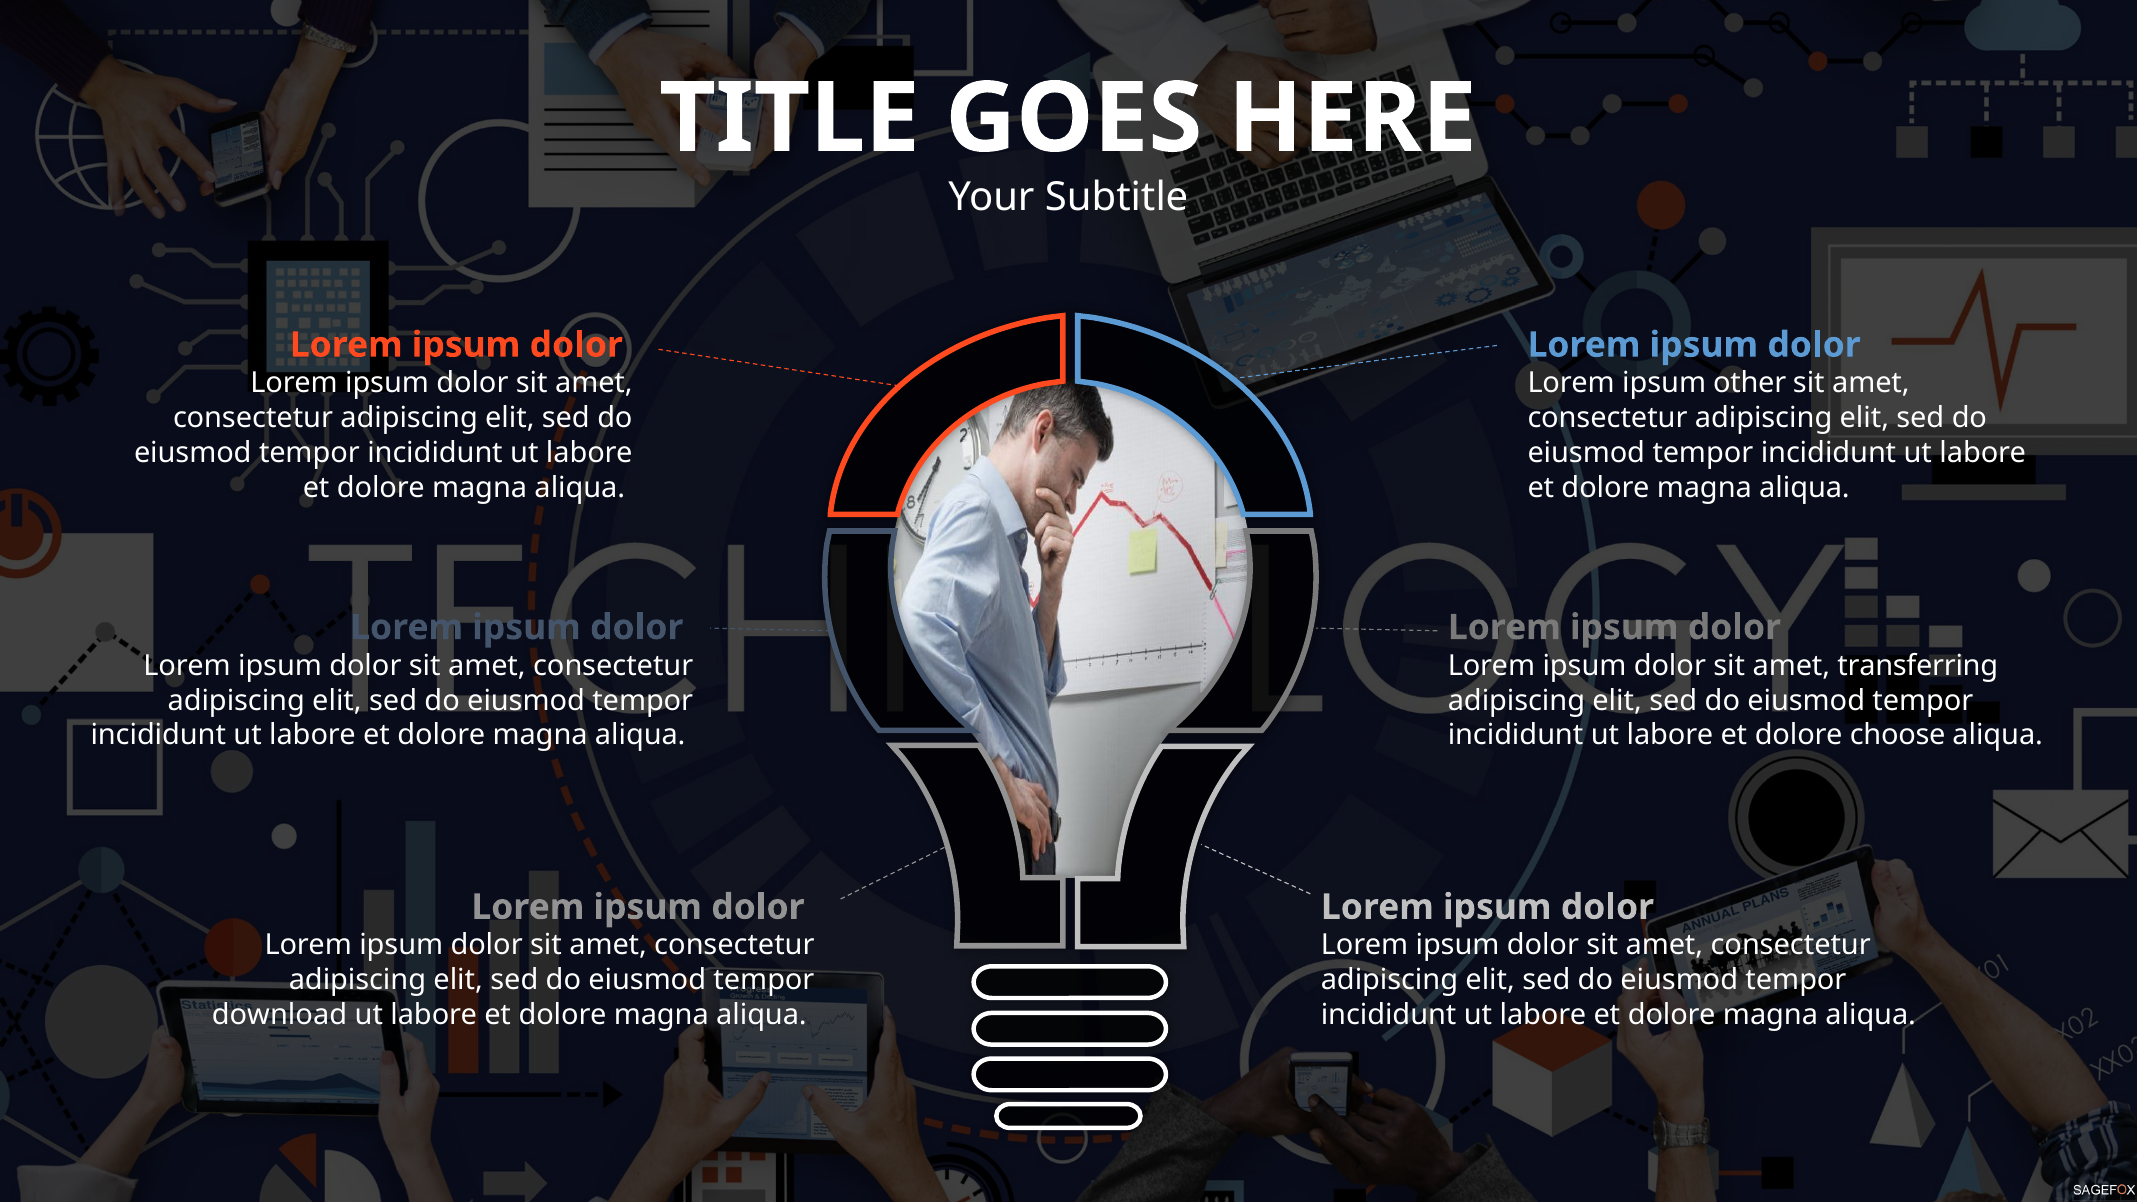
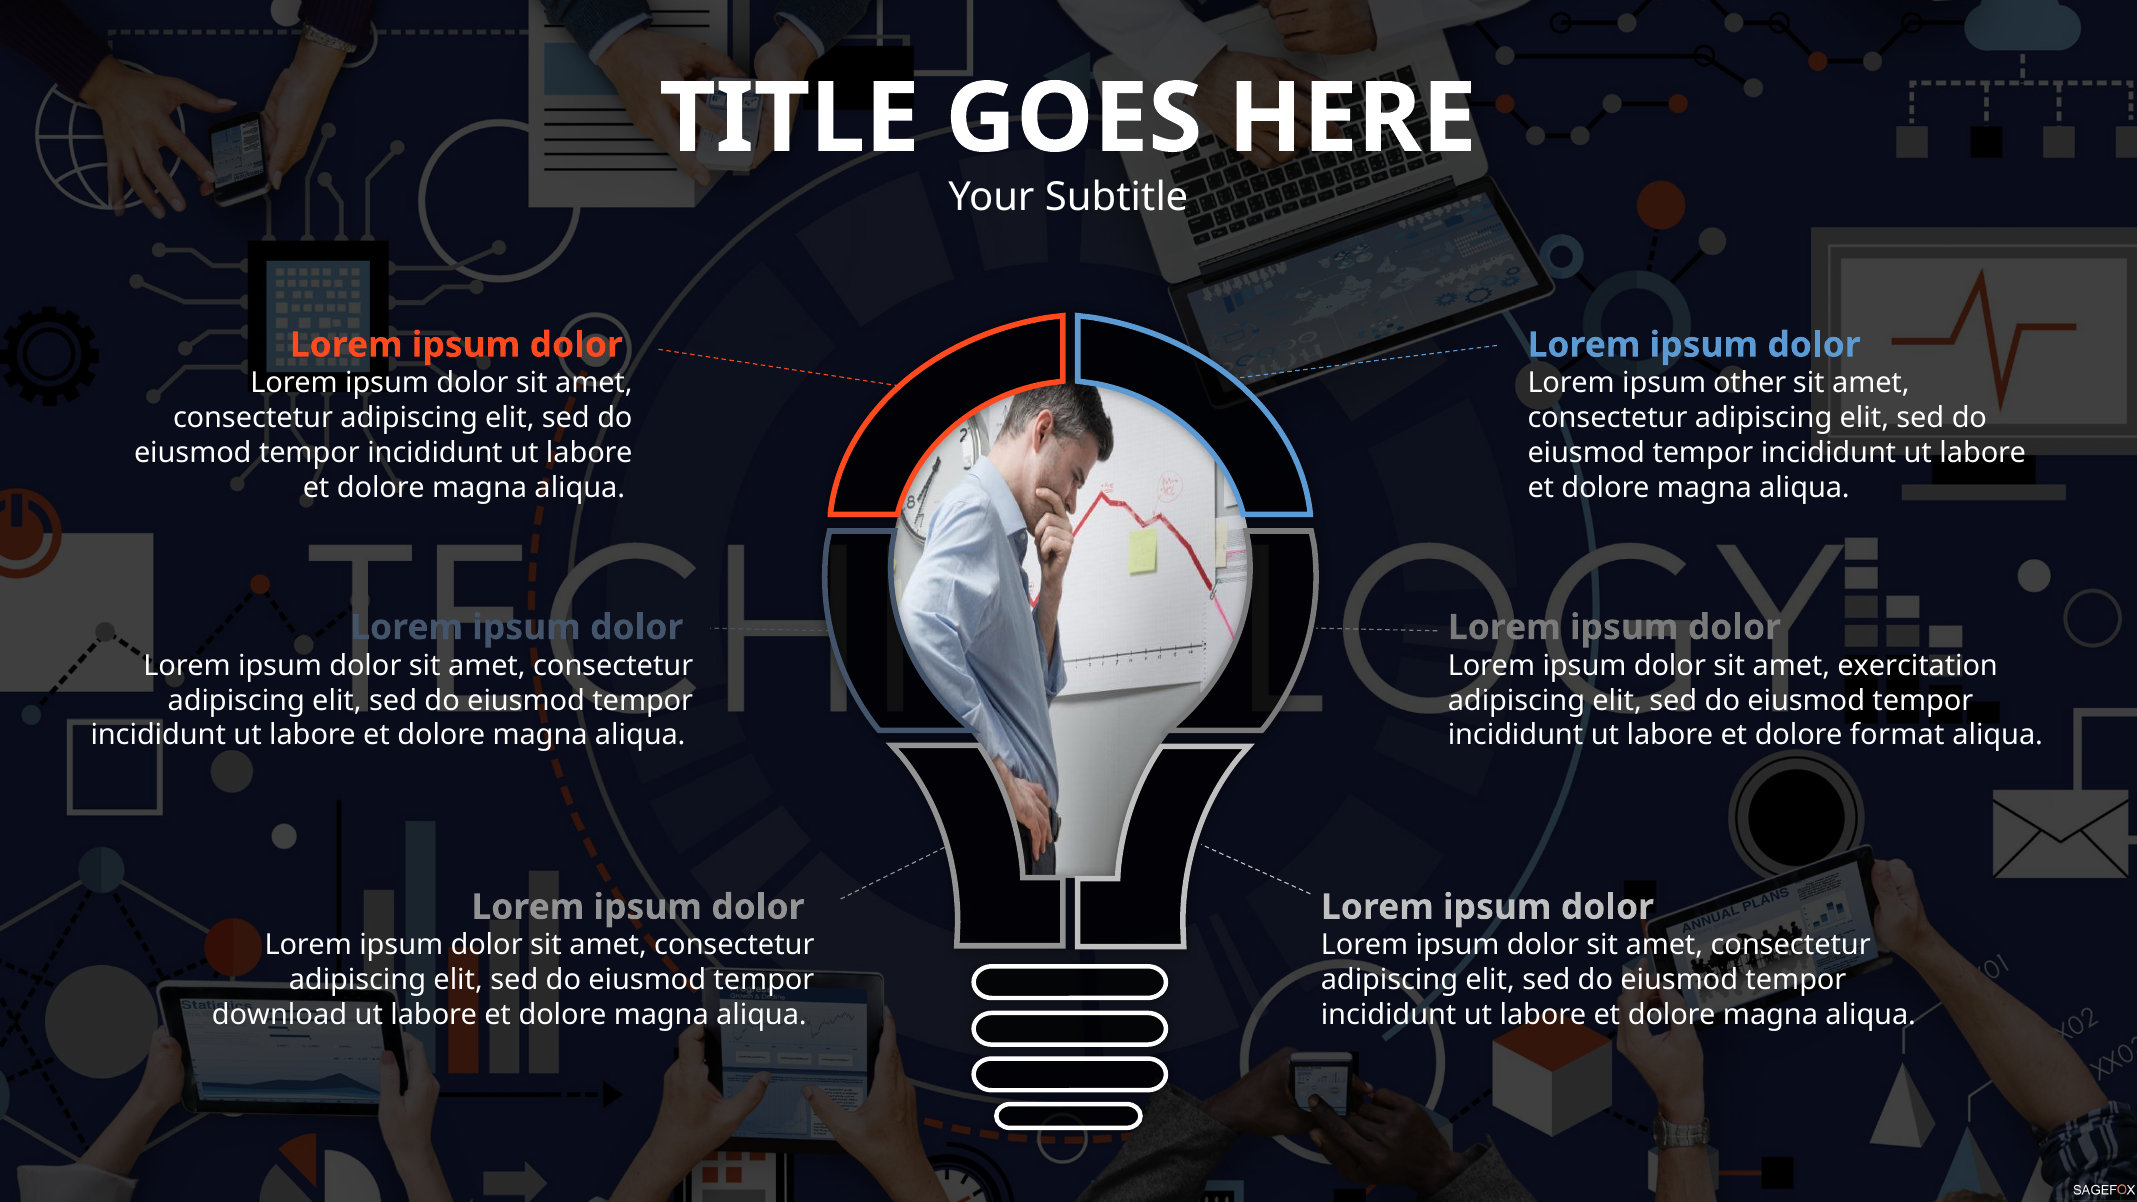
transferring: transferring -> exercitation (1918, 666)
choose: choose -> format (1897, 735)
